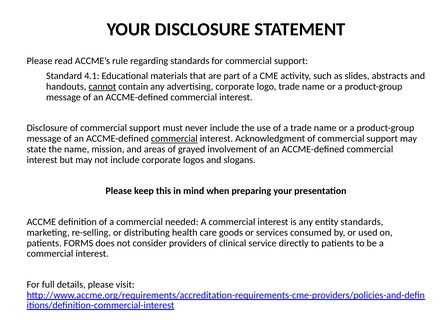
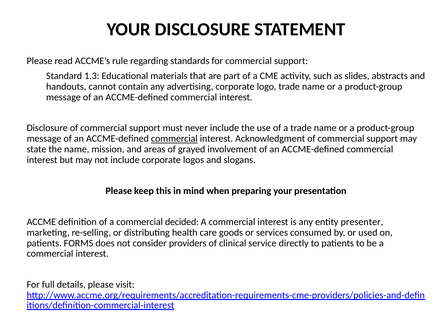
4.1: 4.1 -> 1.3 (92, 76)
cannot underline: present -> none (102, 87)
needed: needed -> decided (182, 222)
entity standards: standards -> presenter (362, 222)
